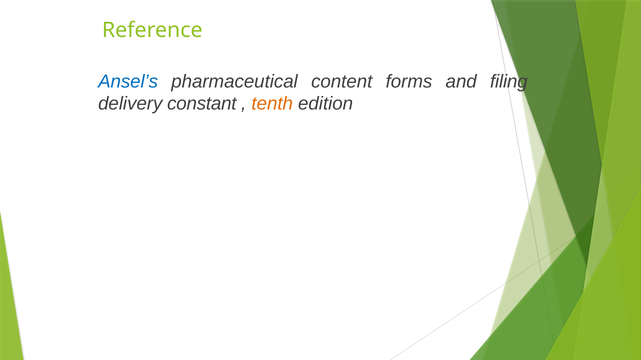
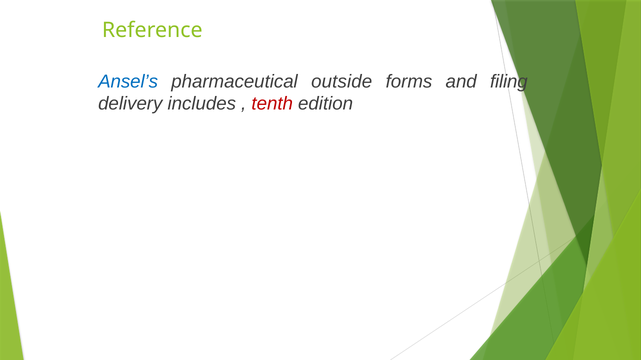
content: content -> outside (342, 82)
constant: constant -> includes (202, 104)
tenth colour: orange -> red (272, 104)
